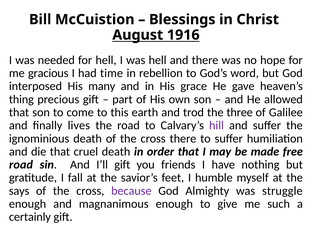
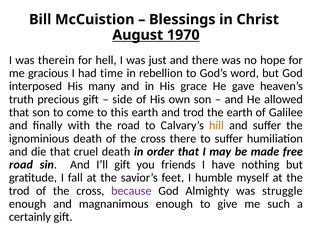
1916: 1916 -> 1970 (183, 35)
needed: needed -> therein (56, 60)
was hell: hell -> just (158, 60)
thing: thing -> truth (21, 99)
part: part -> side (122, 99)
the three: three -> earth (240, 112)
lives: lives -> with (79, 125)
hill colour: purple -> orange (216, 125)
says: says -> trod (19, 191)
